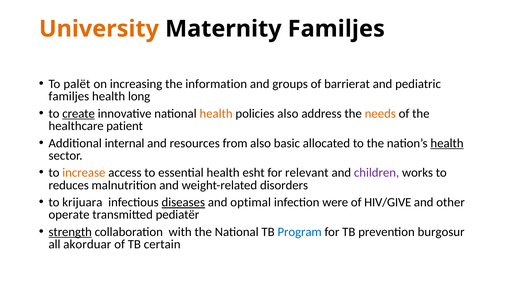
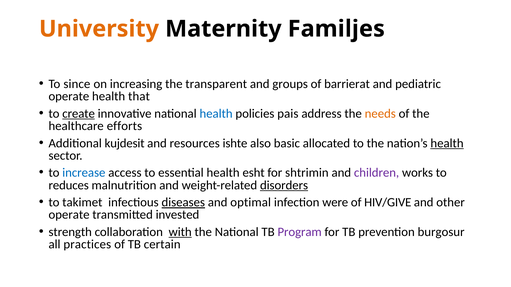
palët: palët -> since (77, 84)
information: information -> transparent (216, 84)
familjes: familjes -> operate (69, 97)
long: long -> that (139, 97)
health colour: orange -> blue (216, 114)
policies also: also -> pais (288, 114)
patient: patient -> efforts (124, 126)
internal: internal -> kujdesit (125, 143)
from: from -> ishte (235, 143)
increase colour: orange -> blue (84, 173)
relevant: relevant -> shtrimin (307, 173)
disorders underline: none -> present (284, 185)
krijuara: krijuara -> takimet (82, 203)
pediatër: pediatër -> invested (177, 215)
strength underline: present -> none (70, 232)
with underline: none -> present (180, 232)
Program colour: blue -> purple (300, 232)
akorduar: akorduar -> practices (87, 245)
